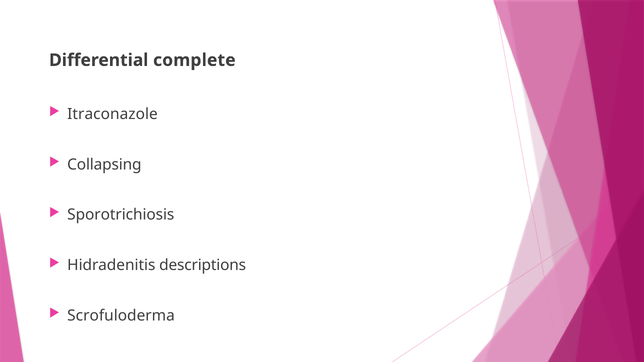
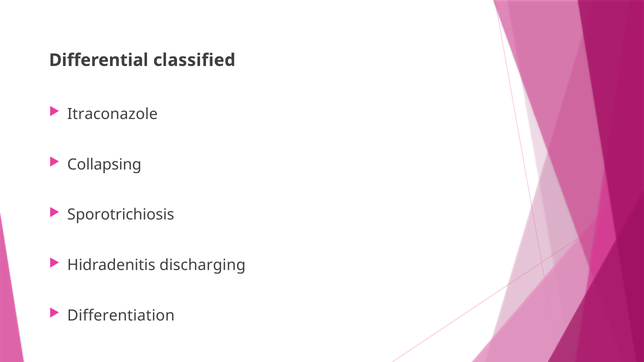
complete: complete -> classified (194, 60)
descriptions: descriptions -> discharging (203, 265)
Scrofuloderma: Scrofuloderma -> Differentiation (121, 316)
